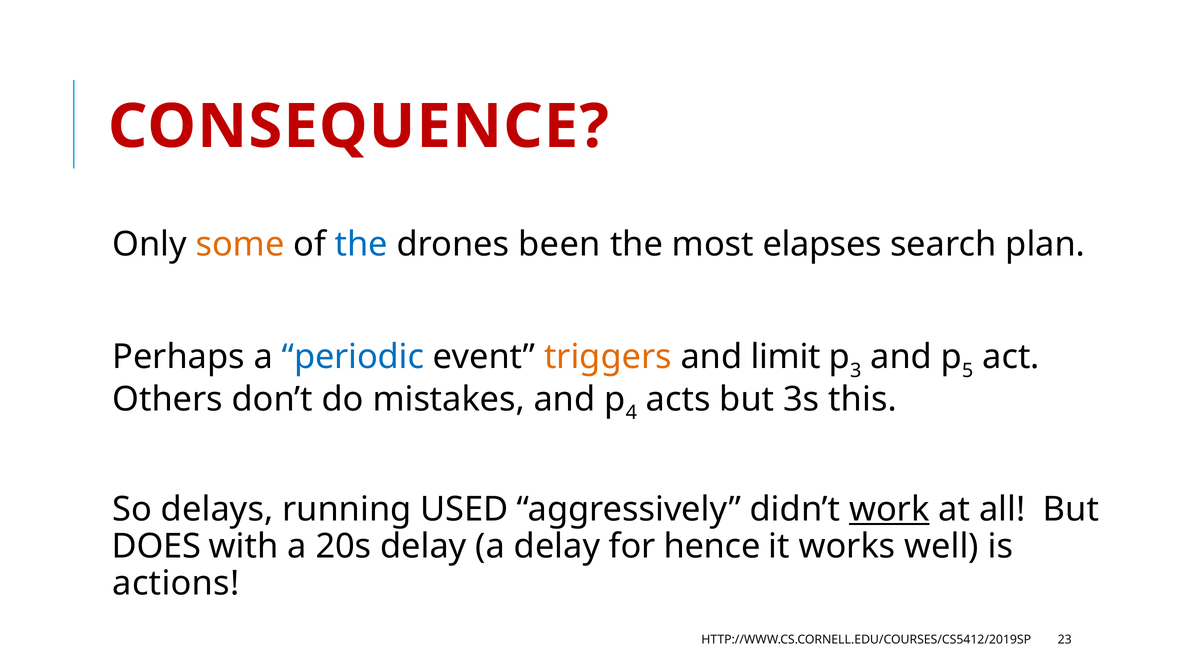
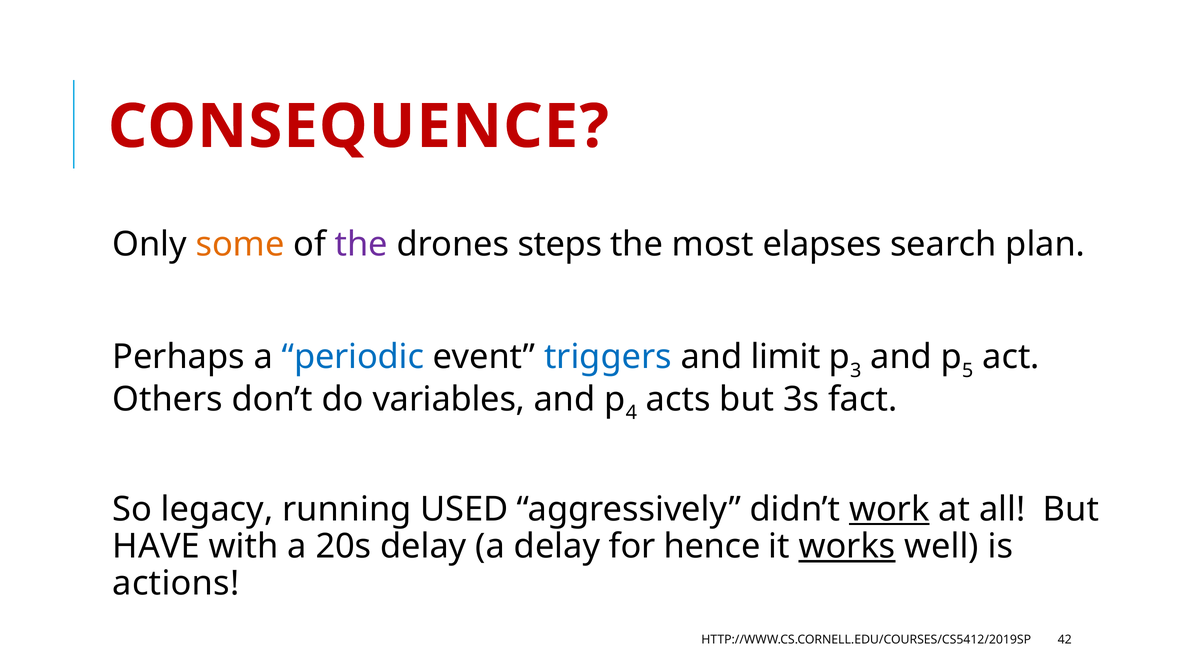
the colour: blue -> purple (361, 244)
been: been -> steps (560, 244)
triggers colour: orange -> blue (608, 357)
mistakes: mistakes -> variables (449, 399)
this: this -> fact (863, 399)
delays: delays -> legacy (217, 509)
DOES: DOES -> HAVE (156, 546)
works underline: none -> present (847, 546)
23: 23 -> 42 (1065, 639)
